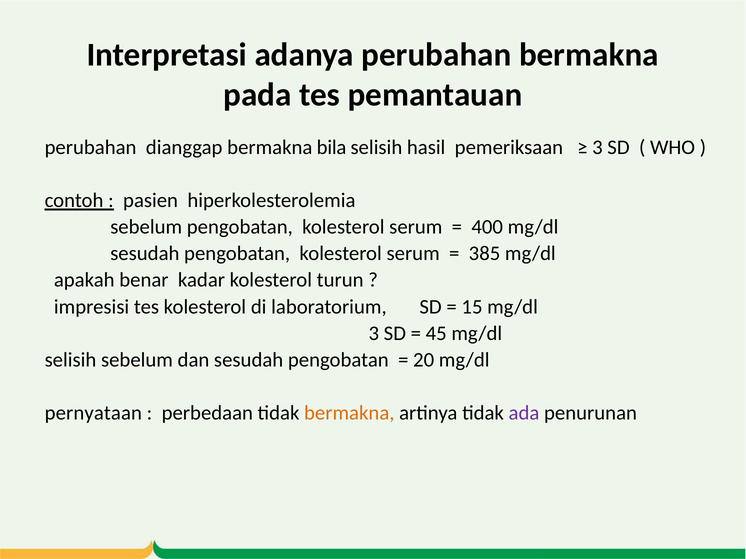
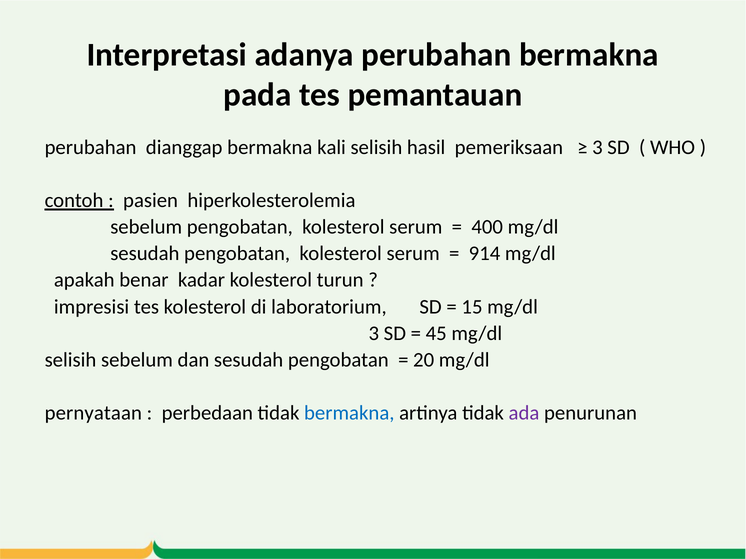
bila: bila -> kali (331, 148)
385: 385 -> 914 (485, 254)
bermakna colour: orange -> blue (349, 413)
